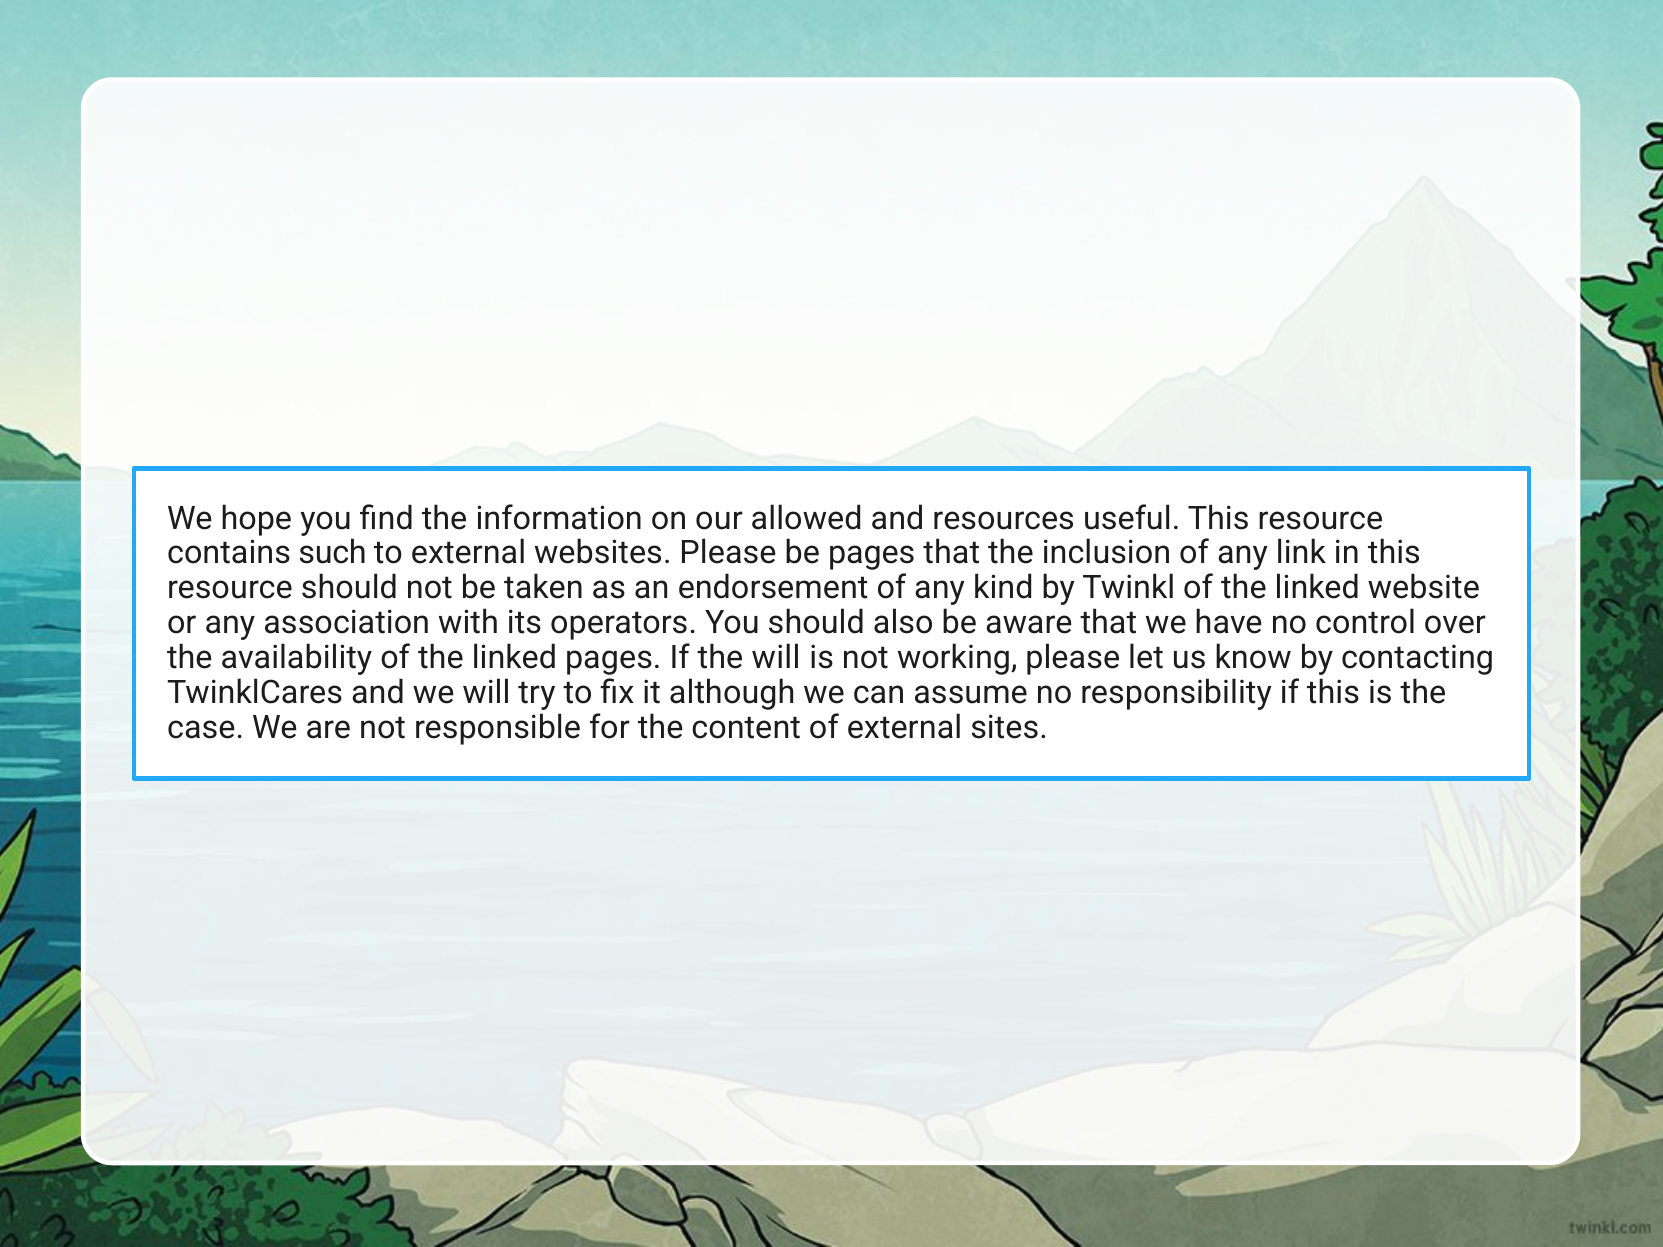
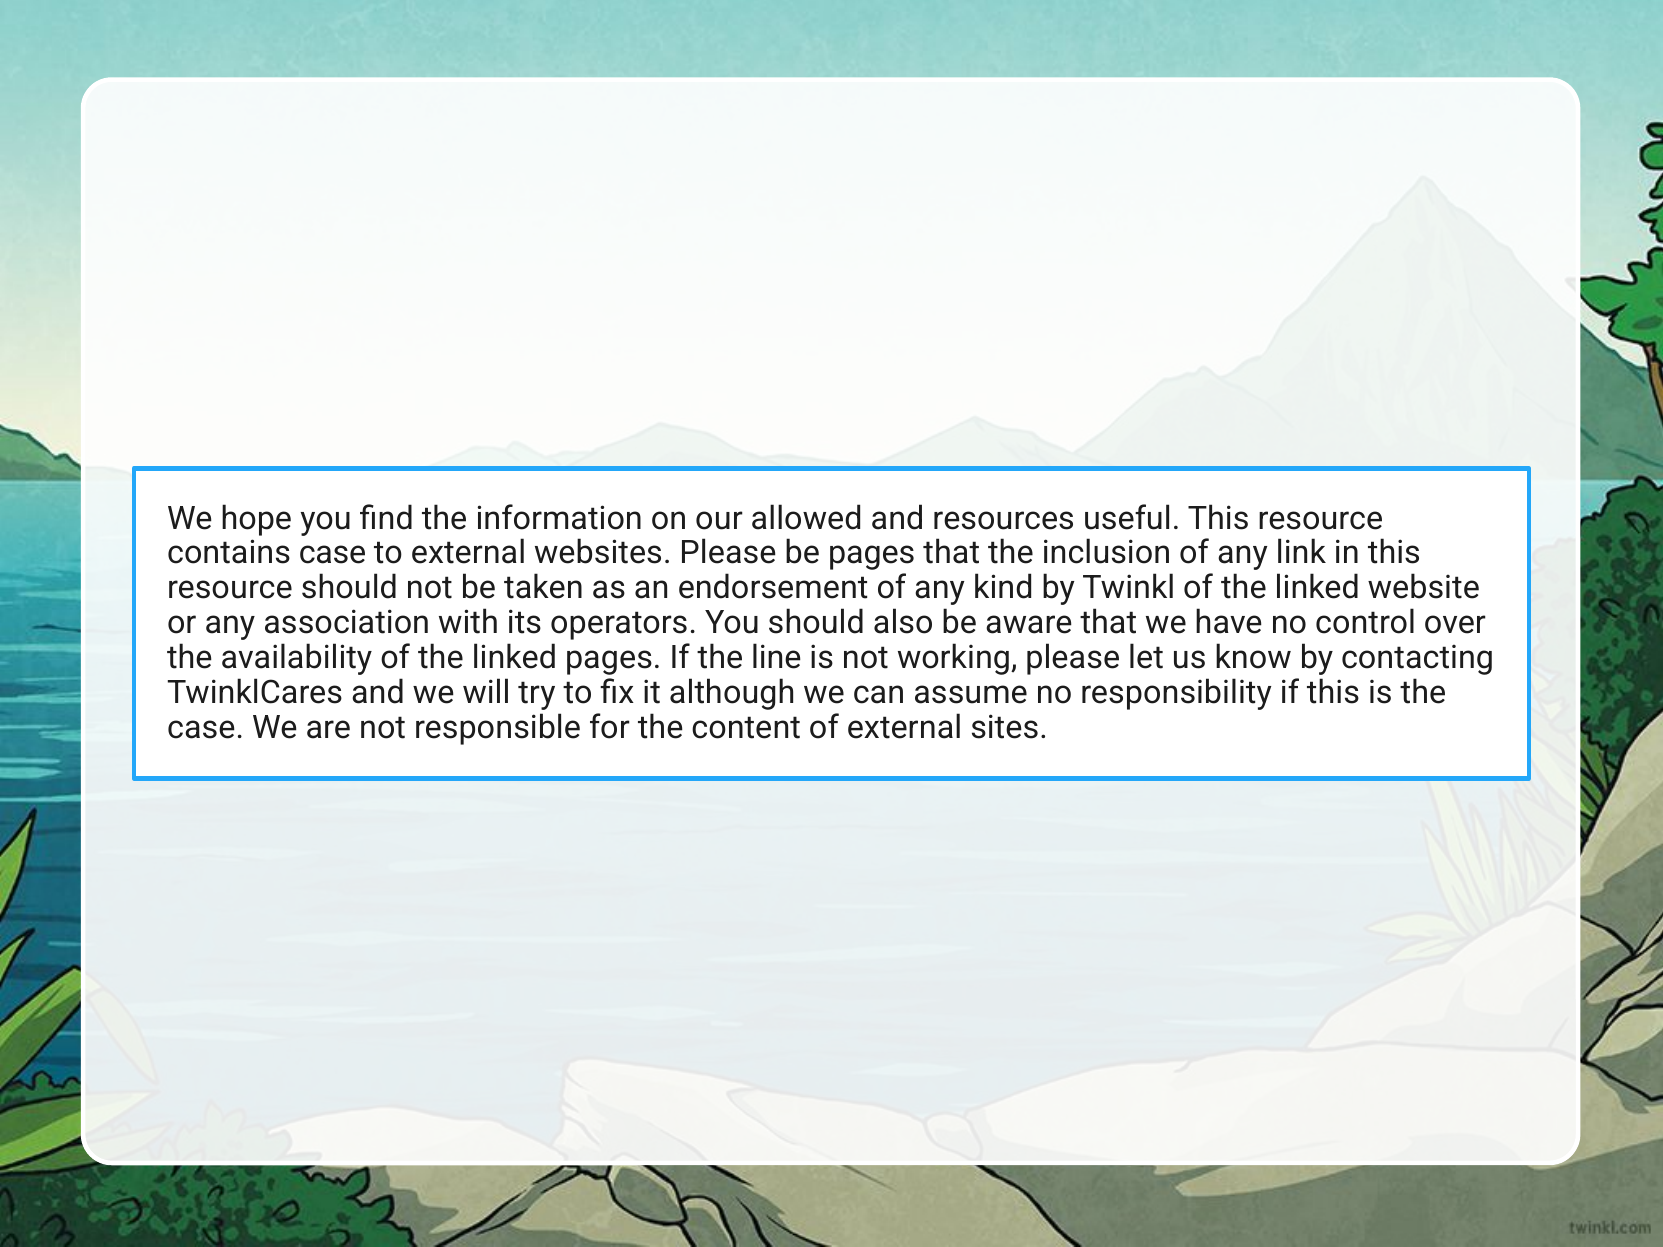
contains such: such -> case (333, 553)
the will: will -> line (776, 658)
